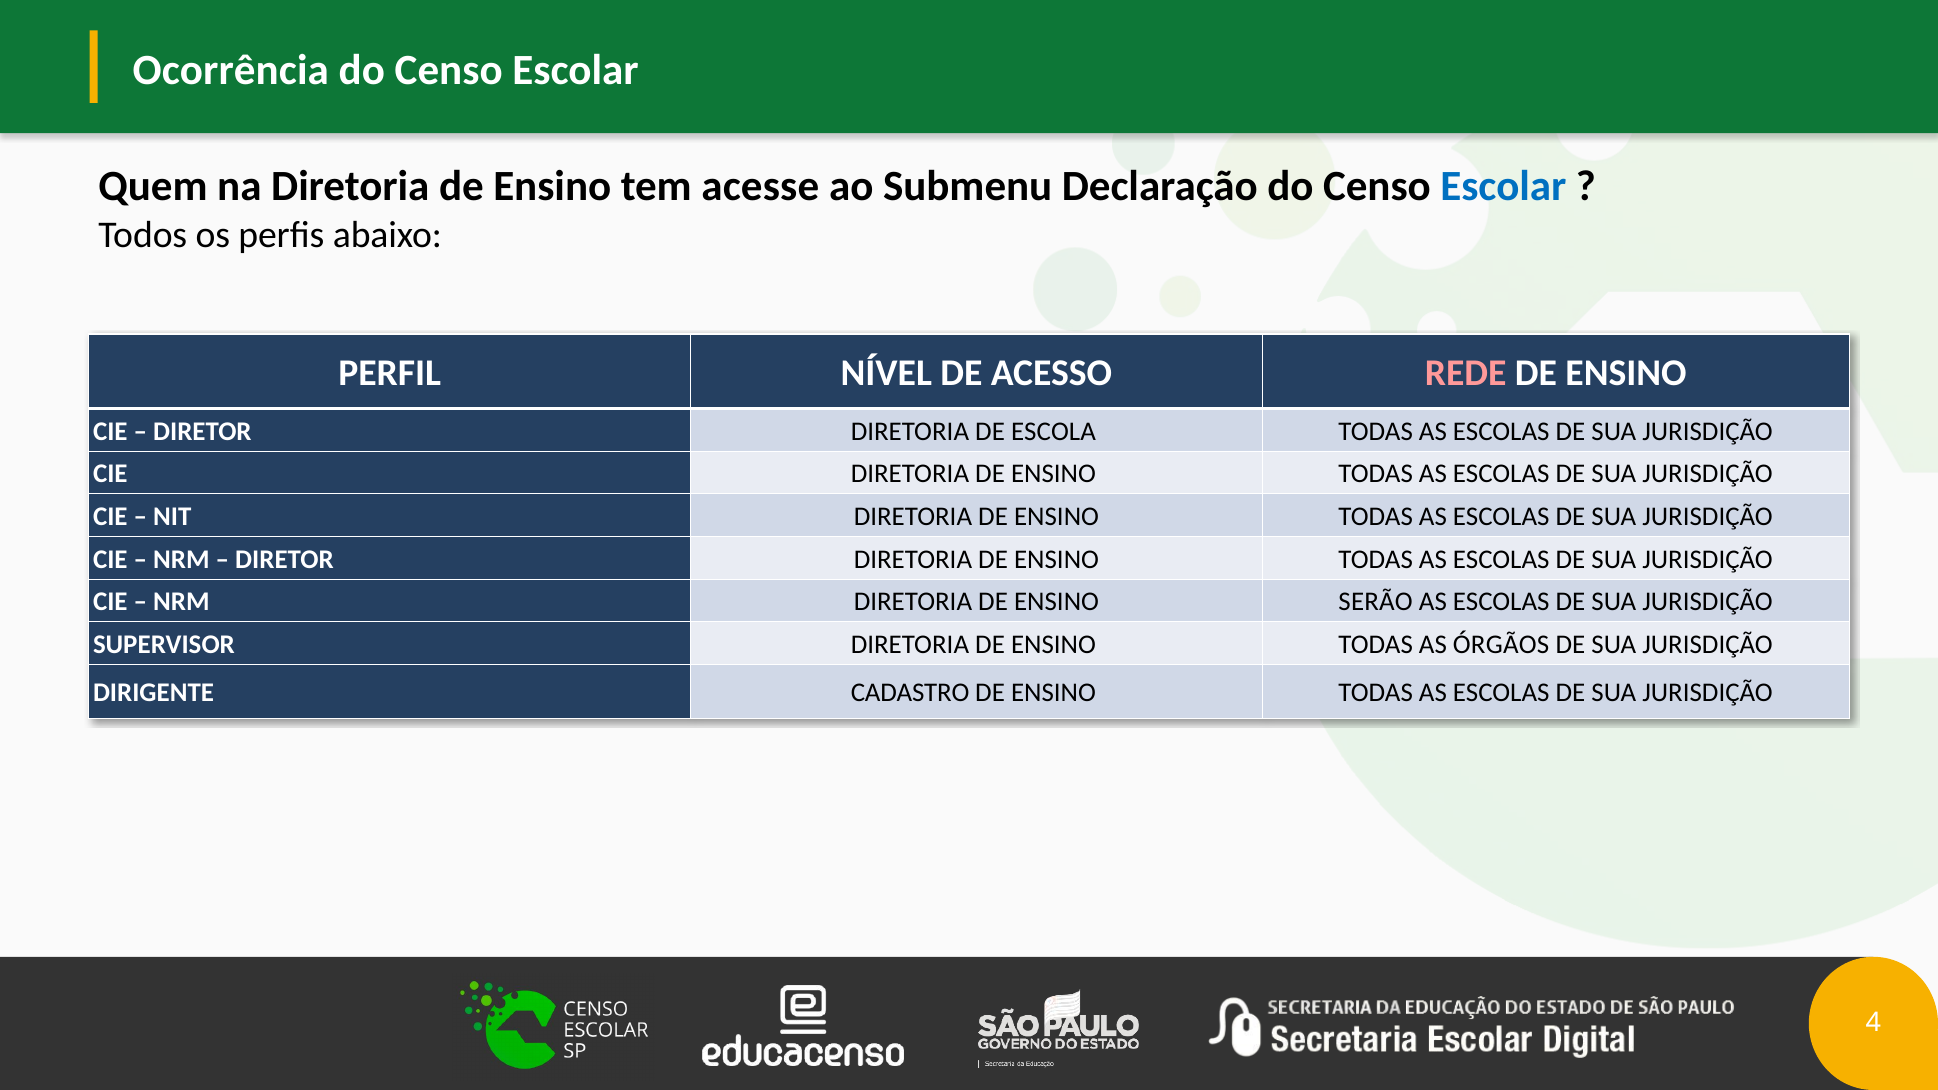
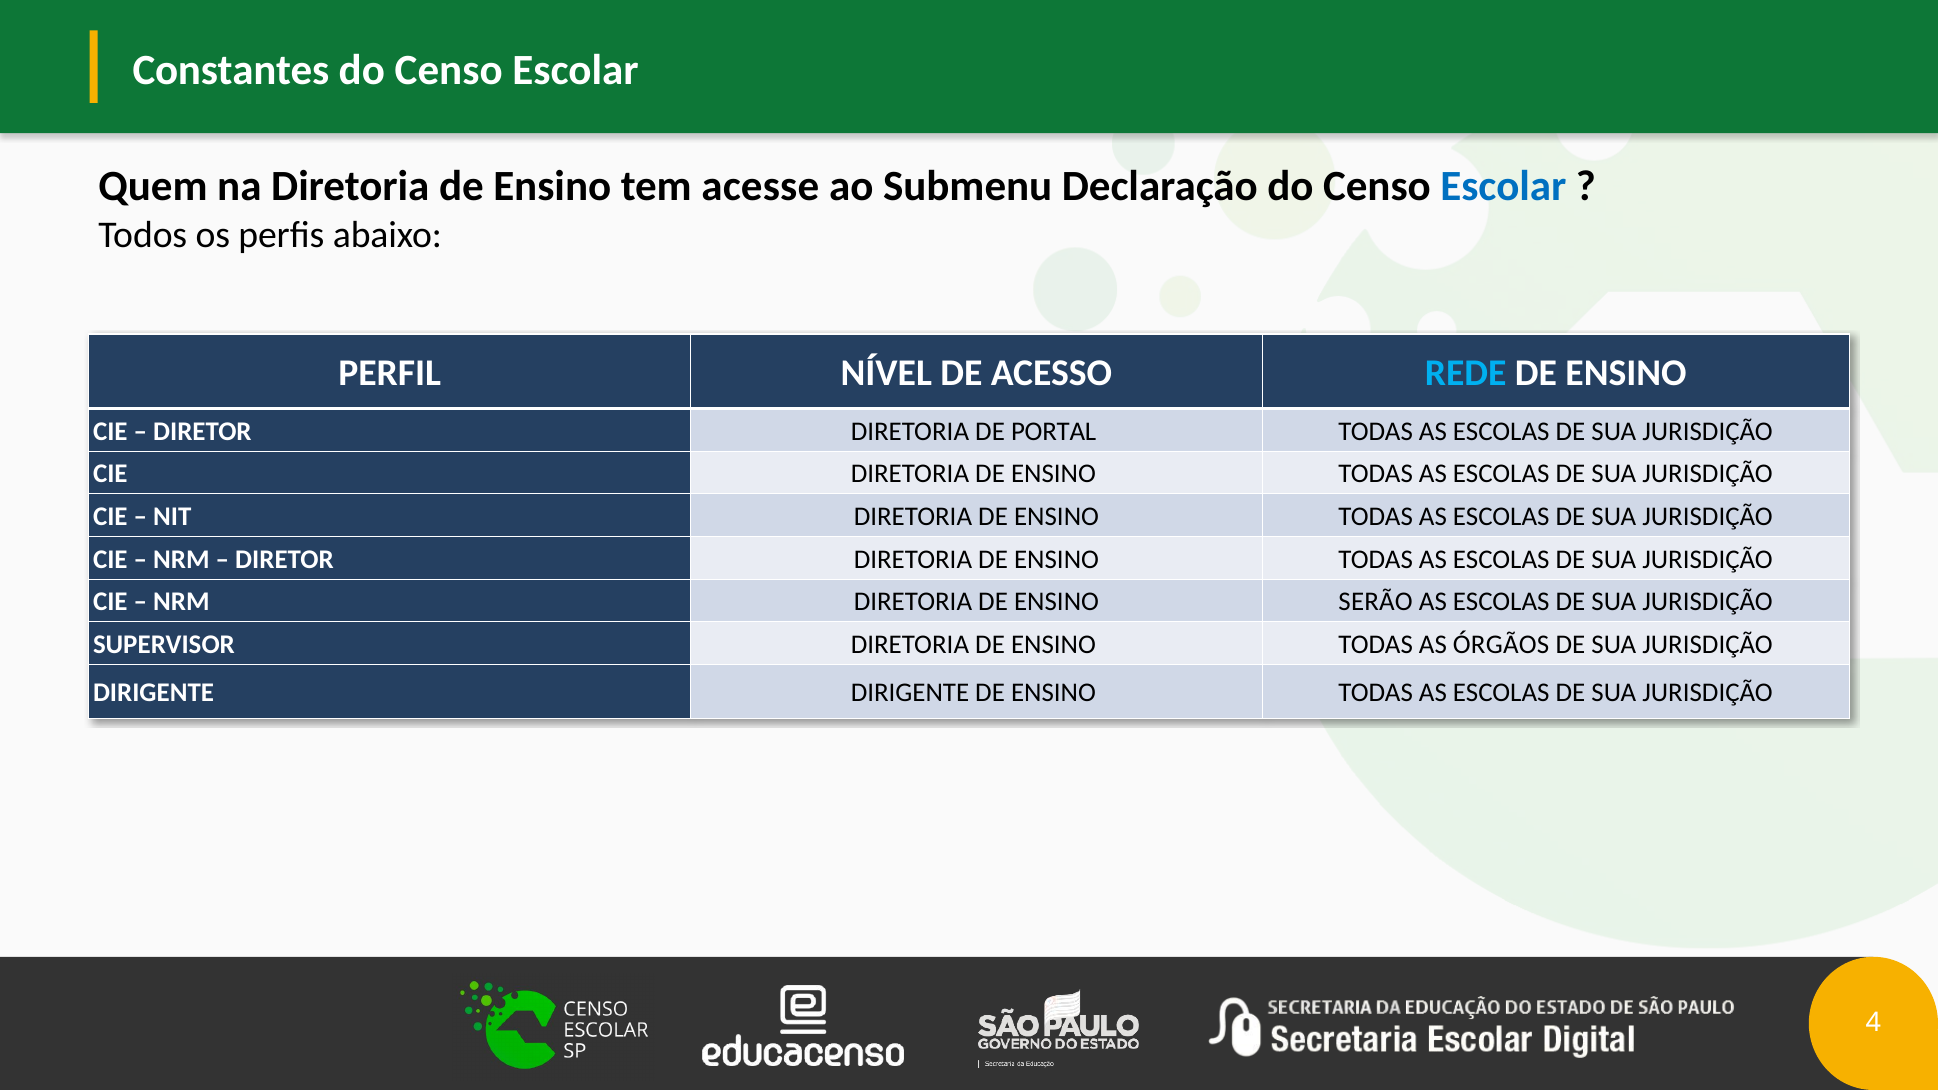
Ocorrência: Ocorrência -> Constantes (231, 71)
REDE colour: pink -> light blue (1466, 373)
ESCOLA: ESCOLA -> PORTAL (1054, 431)
DIRIGENTE CADASTRO: CADASTRO -> DIRIGENTE (910, 693)
